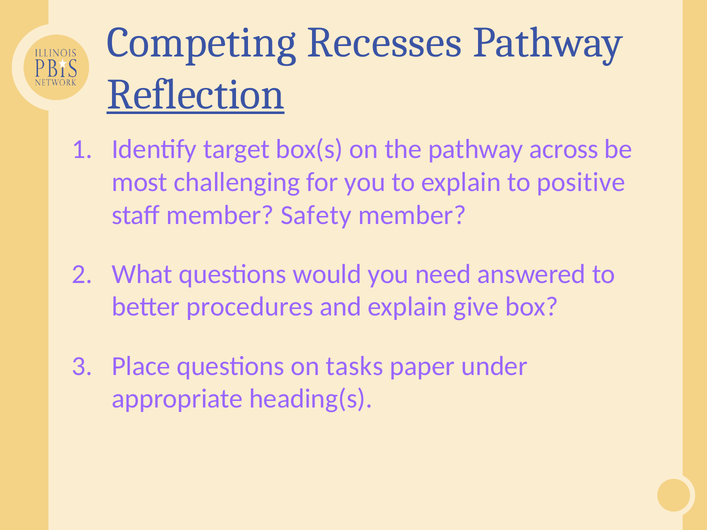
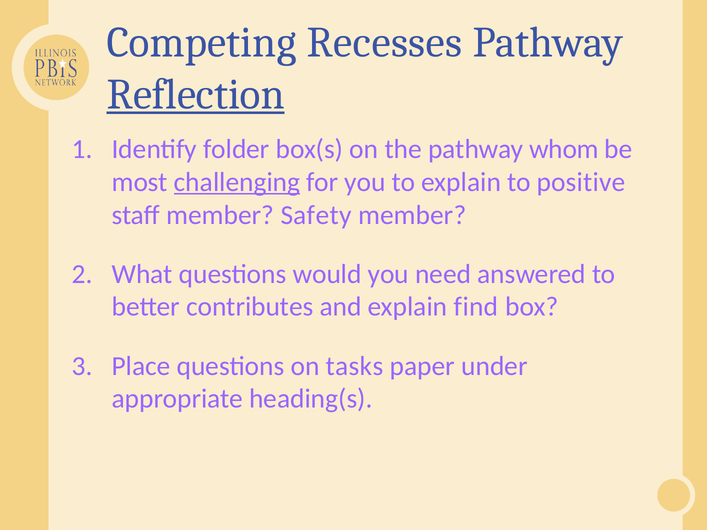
target: target -> folder (236, 149)
across: across -> whom (564, 149)
challenging underline: none -> present (237, 182)
procedures: procedures -> contributes (250, 307)
give: give -> find (476, 307)
